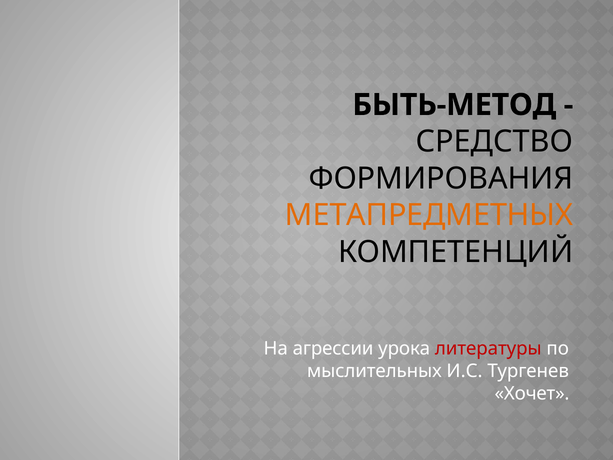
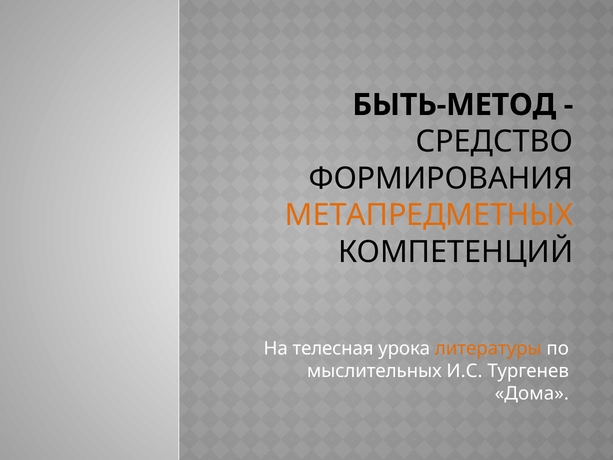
агрессии: агрессии -> телесная (333, 349)
литературы colour: red -> orange (488, 349)
Хочет: Хочет -> Дома (532, 394)
